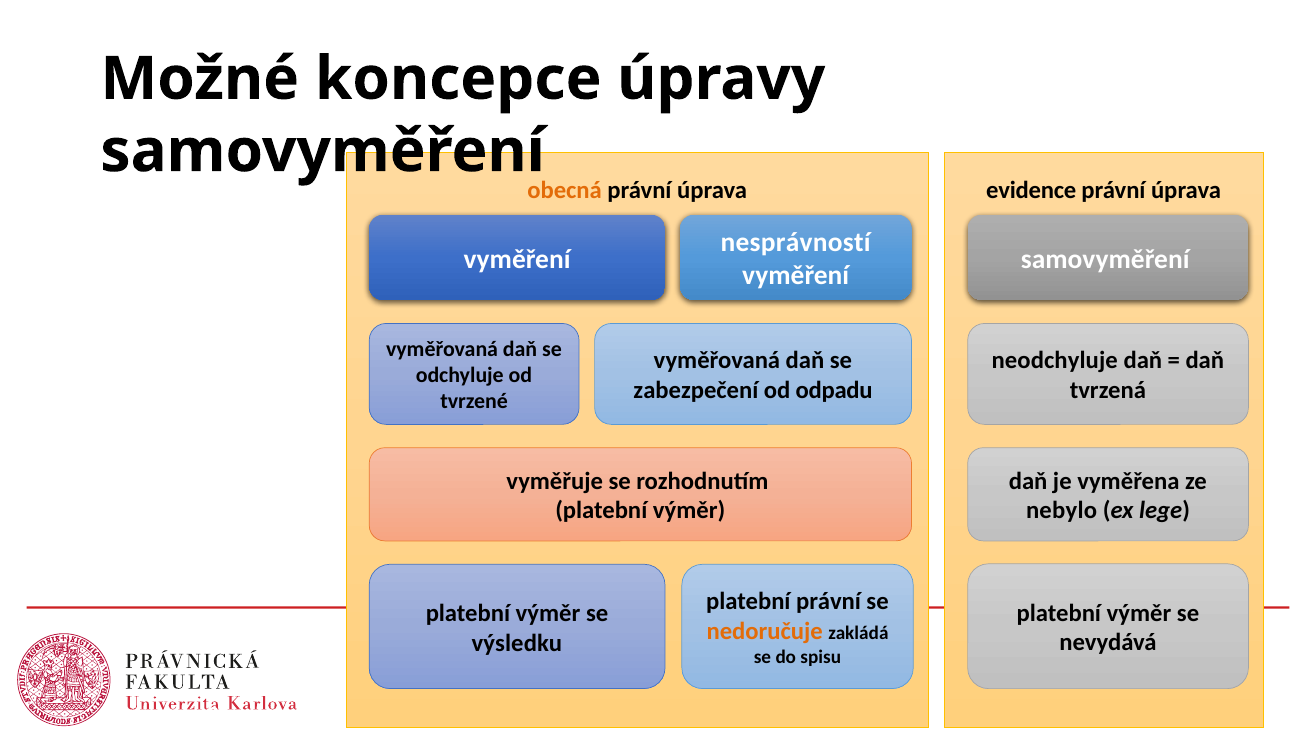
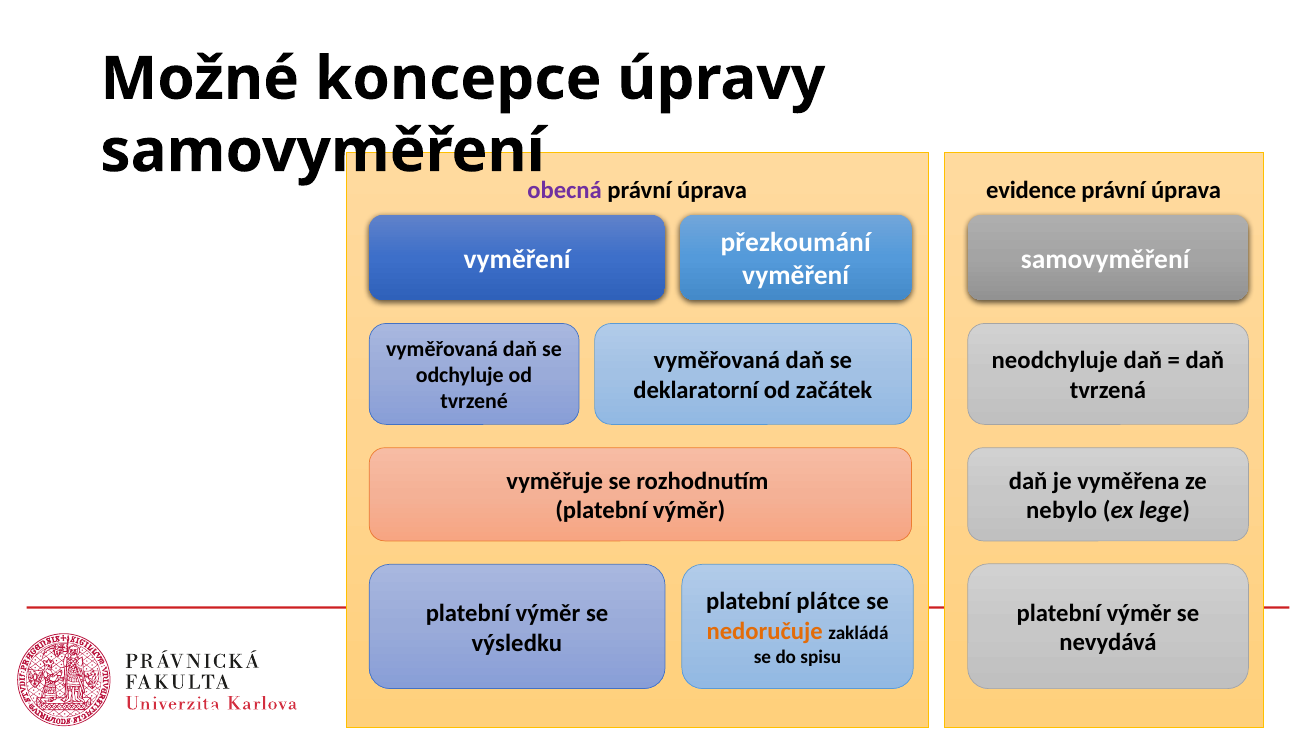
obecná colour: orange -> purple (565, 190)
nesprávností: nesprávností -> přezkoumání (796, 243)
zabezpečení: zabezpečení -> deklaratorní (696, 391)
odpadu: odpadu -> začátek (834, 391)
platební právní: právní -> plátce (828, 602)
